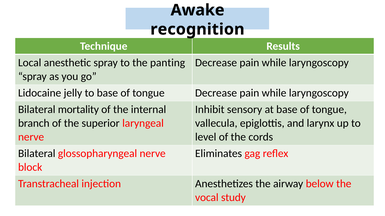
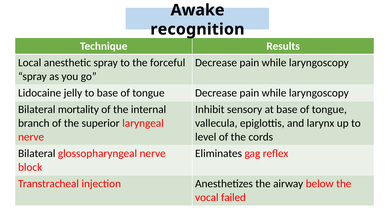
panting: panting -> forceful (168, 63)
study: study -> failed (233, 198)
